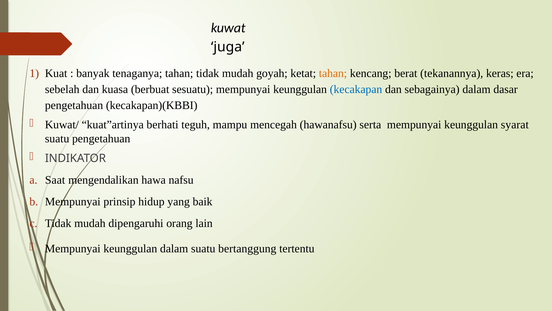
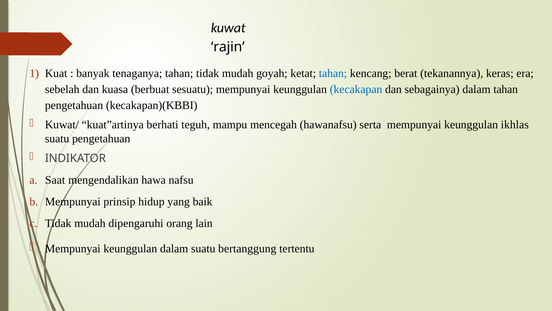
juga: juga -> rajin (228, 47)
tahan colour: orange -> blue (333, 73)
dalam dasar: dasar -> tahan (506, 89)
syarat: syarat -> ikhlas (515, 125)
